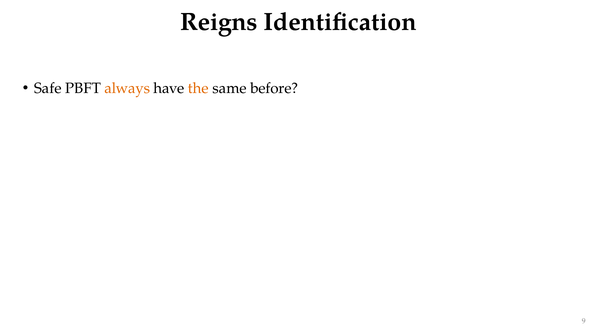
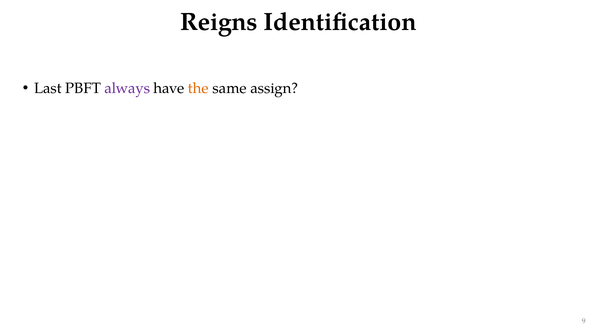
Safe: Safe -> Last (48, 88)
always colour: orange -> purple (127, 88)
before: before -> assign (274, 88)
